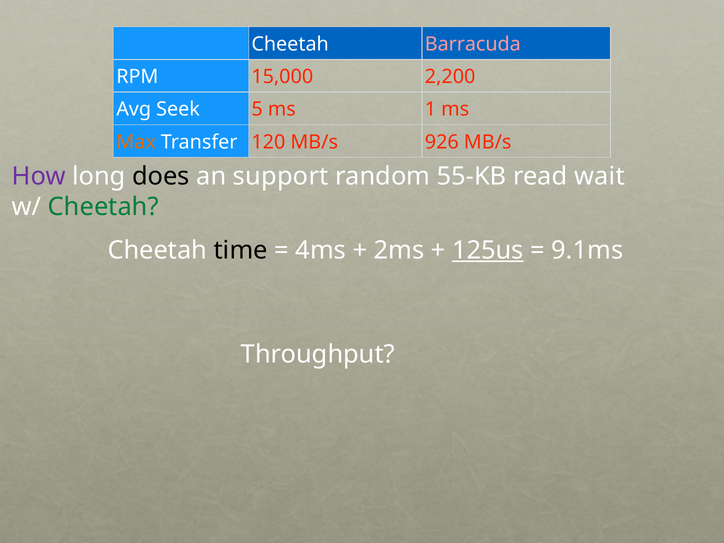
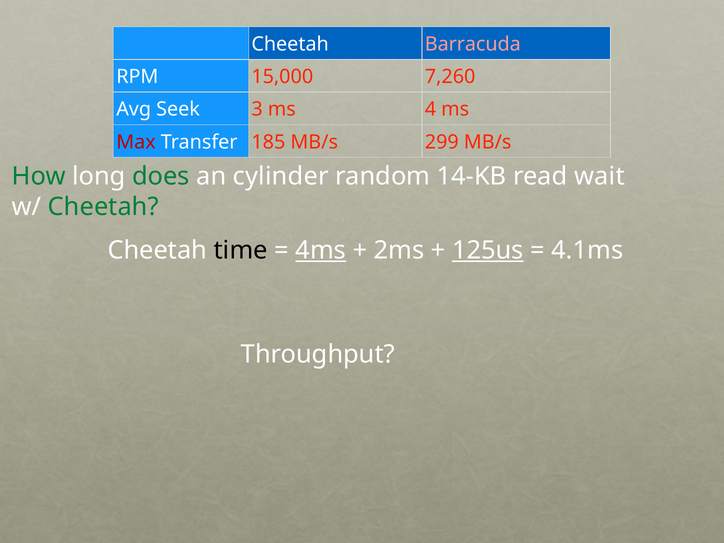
2,200: 2,200 -> 7,260 (450, 77)
5: 5 -> 3 (257, 109)
1: 1 -> 4 (431, 109)
Max colour: orange -> red (136, 142)
120: 120 -> 185 (268, 142)
926: 926 -> 299 (442, 142)
How colour: purple -> green (39, 176)
does colour: black -> green (161, 176)
support: support -> cylinder (281, 176)
55-KB: 55-KB -> 14-KB (472, 176)
4ms underline: none -> present (321, 250)
9.1ms: 9.1ms -> 4.1ms (587, 250)
